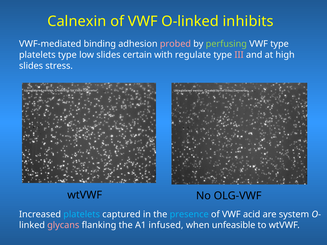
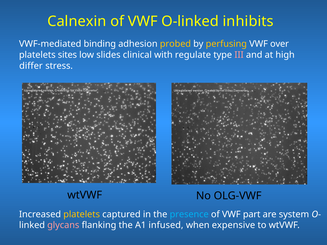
probed colour: pink -> yellow (175, 44)
perfusing colour: light green -> yellow (226, 44)
VWF type: type -> over (280, 44)
platelets type: type -> sites (67, 55)
certain: certain -> clinical (137, 55)
slides: slides -> differ (31, 66)
platelets colour: light blue -> yellow (82, 215)
acid: acid -> part (252, 215)
unfeasible: unfeasible -> expensive (234, 225)
